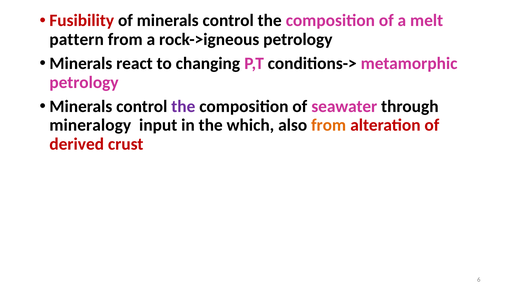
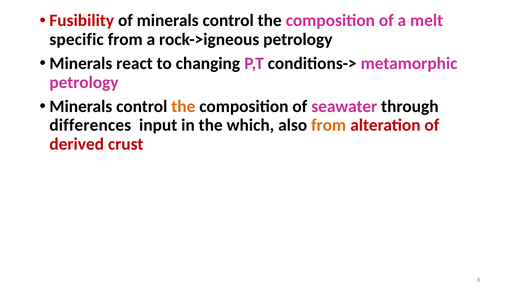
pattern: pattern -> specific (77, 39)
the colour: purple -> orange (183, 106)
mineralogy: mineralogy -> differences (90, 125)
